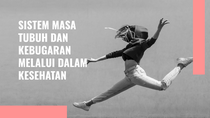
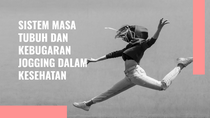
MELALUI: MELALUI -> JOGGING (37, 64)
